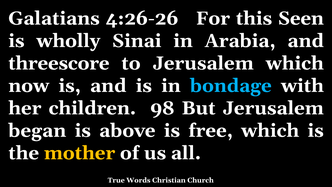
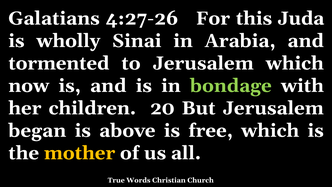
4:26-26: 4:26-26 -> 4:27-26 (142, 18)
Seen: Seen -> Juda (301, 18)
threescore: threescore -> tormented (59, 63)
bondage colour: light blue -> light green (231, 86)
98: 98 -> 20 (162, 108)
